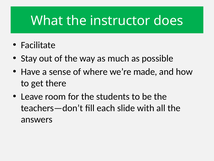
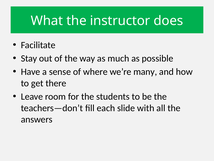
made: made -> many (145, 72)
